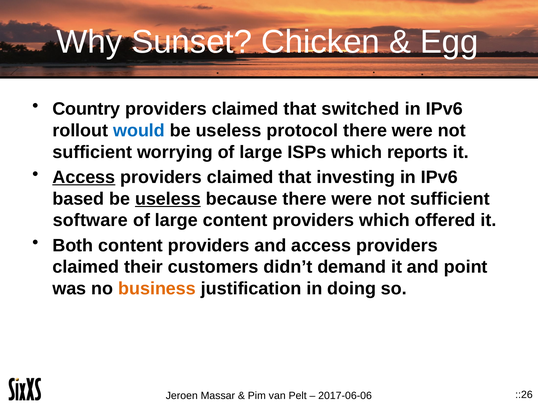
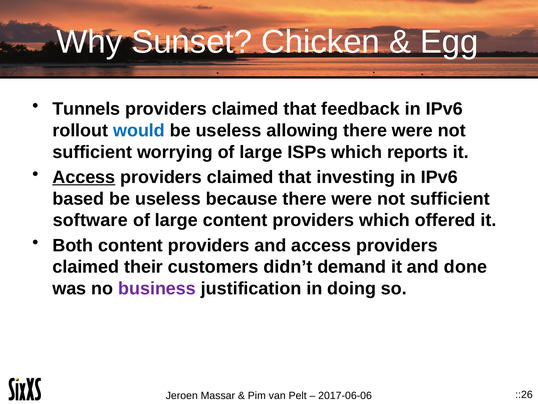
Country: Country -> Tunnels (86, 109)
switched: switched -> feedback (361, 109)
protocol: protocol -> allowing (302, 130)
useless underline: present -> none (168, 199)
point: point -> done (466, 267)
business colour: orange -> purple (157, 288)
